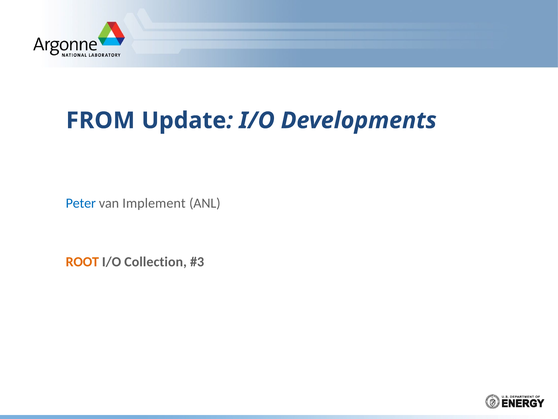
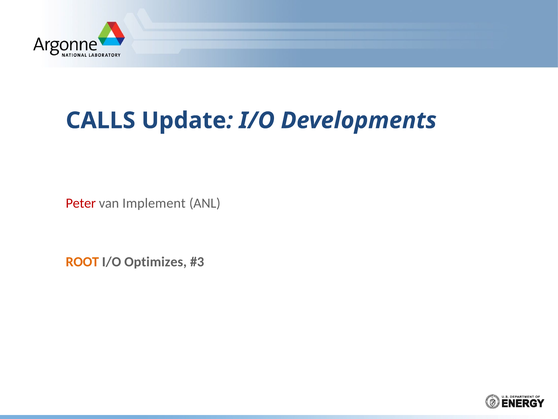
FROM: FROM -> CALLS (101, 120)
Peter colour: blue -> red (81, 203)
Collection: Collection -> Optimizes (156, 261)
